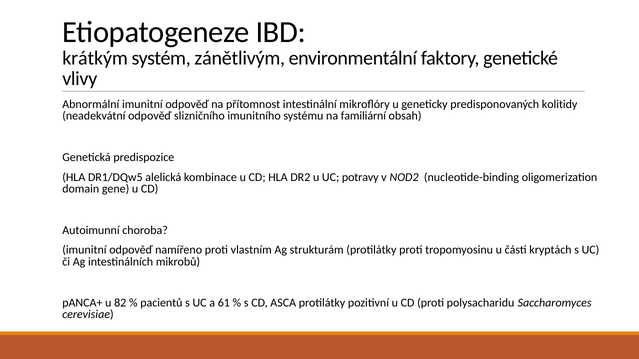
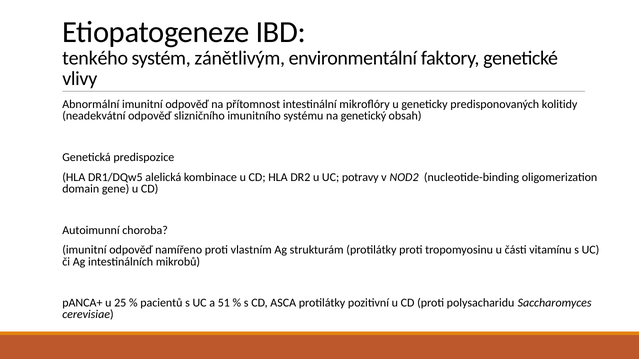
krátkým: krátkým -> tenkého (95, 58)
familiární: familiární -> genetický (363, 116)
kryptách: kryptách -> vitamínu (550, 250)
82: 82 -> 25 (120, 303)
61: 61 -> 51 (224, 303)
